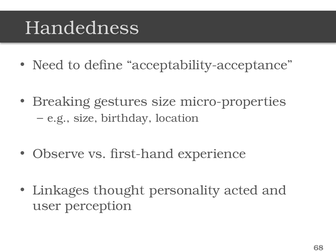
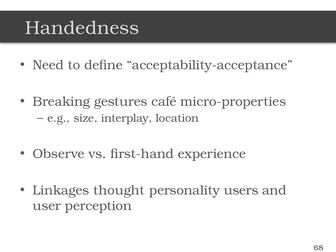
gestures size: size -> café (164, 102)
birthday: birthday -> interplay (127, 118)
acted: acted -> users (241, 190)
